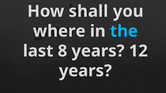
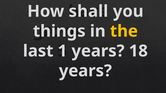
where: where -> things (59, 31)
the colour: light blue -> yellow (124, 31)
8: 8 -> 1 (62, 51)
12: 12 -> 18 (138, 51)
